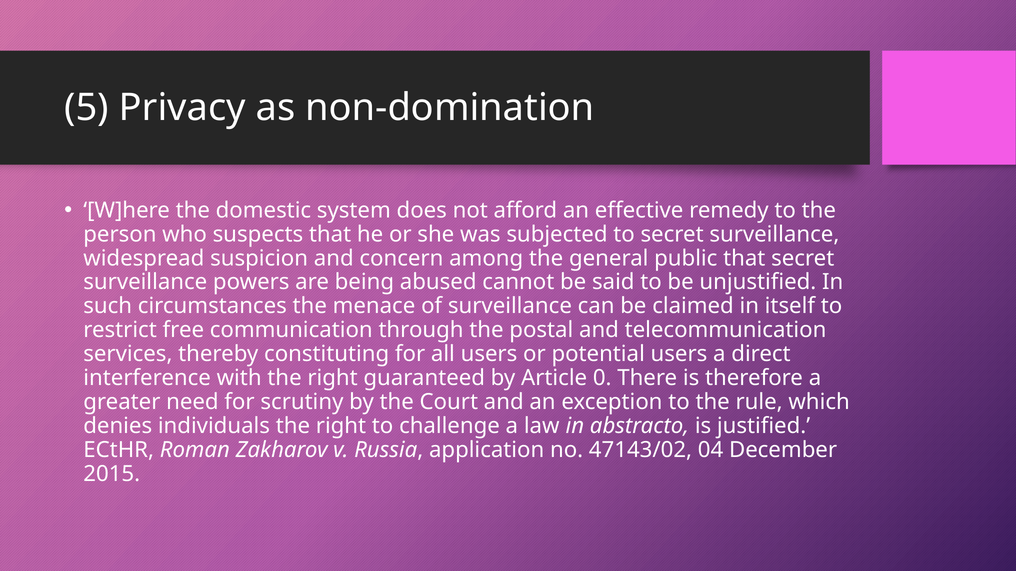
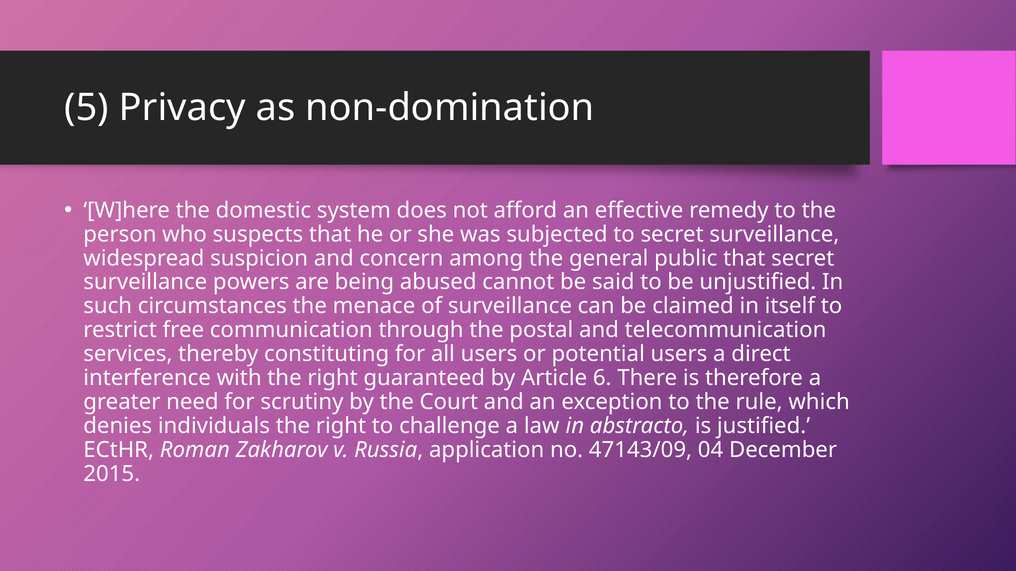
0: 0 -> 6 (602, 378)
47143/02: 47143/02 -> 47143/09 (640, 450)
